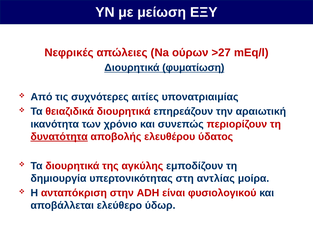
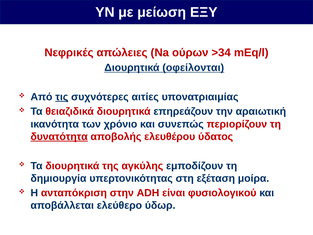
>27: >27 -> >34 (221, 53)
φυματίωση: φυματίωση -> οφείλονται (193, 68)
τις underline: none -> present (62, 97)
αντλίας: αντλίας -> εξέταση (216, 178)
